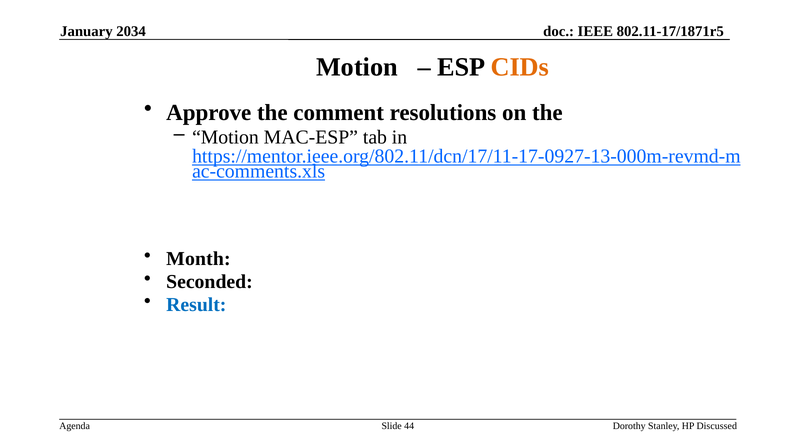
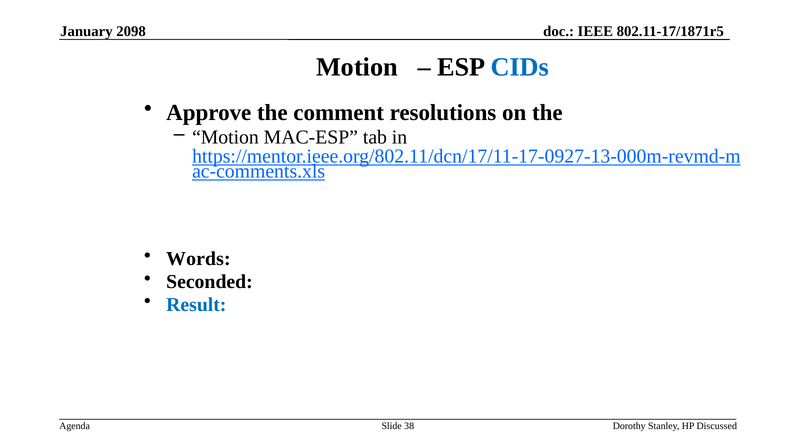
2034: 2034 -> 2098 (131, 32)
CIDs colour: orange -> blue (520, 67)
Month: Month -> Words (198, 259)
44: 44 -> 38 (409, 426)
